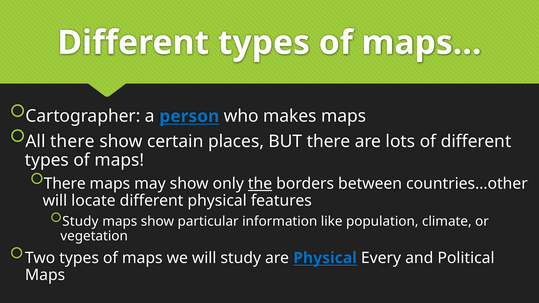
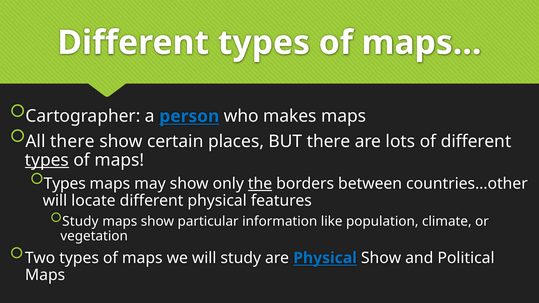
types underline: none -> present (47, 160)
There: There -> Types (65, 184)
Physical Every: Every -> Show (381, 258)
